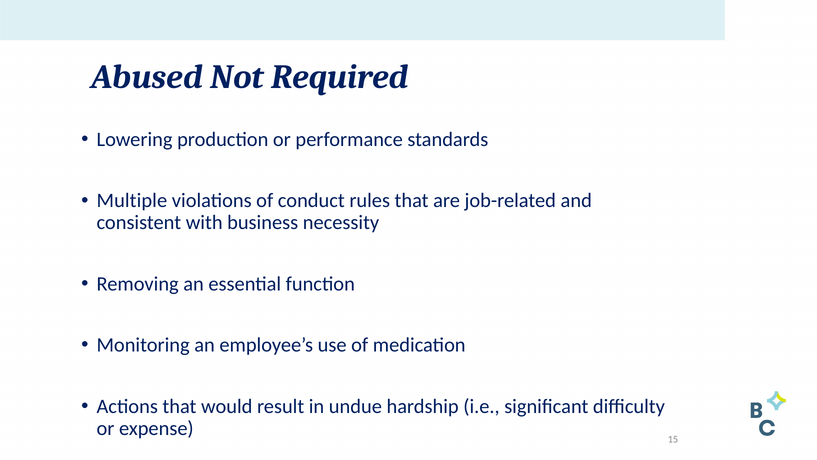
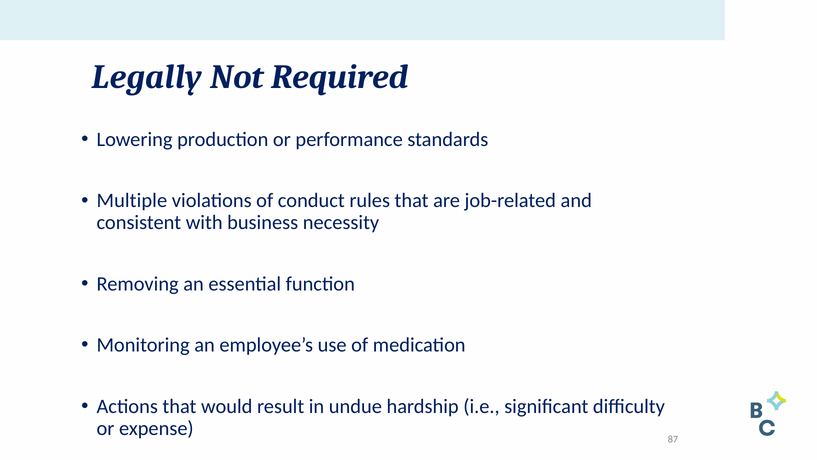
Abused: Abused -> Legally (147, 77)
15: 15 -> 87 (673, 439)
